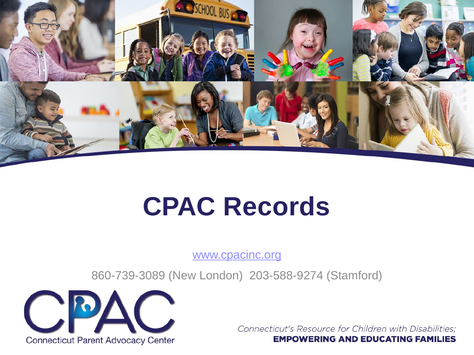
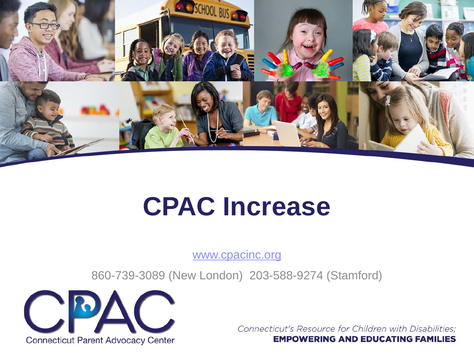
Records: Records -> Increase (277, 207)
